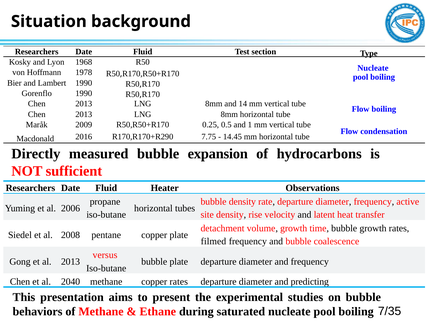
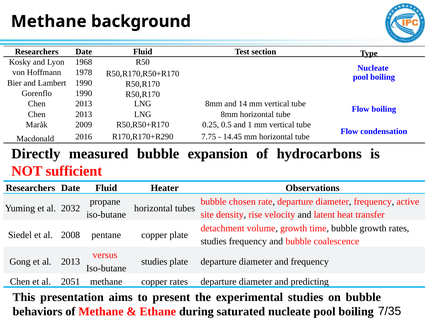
Situation: Situation -> Methane (49, 21)
bubble density: density -> chosen (242, 201)
2006: 2006 -> 2032 (71, 208)
filmed: filmed -> studies (214, 241)
bubble: bubble -> studies (154, 261)
2040: 2040 -> 2051 (71, 281)
